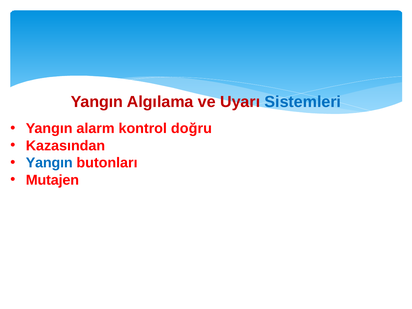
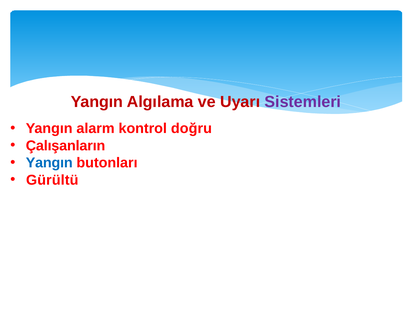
Sistemleri colour: blue -> purple (303, 102)
Kazasından: Kazasından -> Çalışanların (66, 146)
Mutajen: Mutajen -> Gürültü (52, 180)
